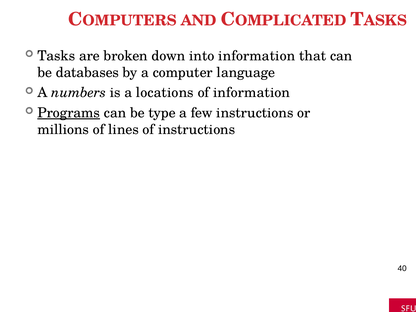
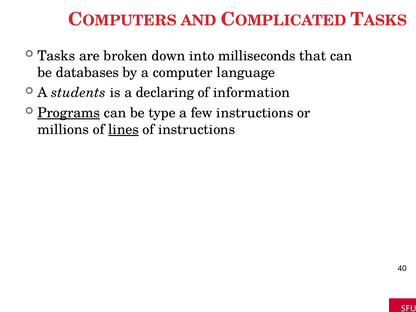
into information: information -> milliseconds (257, 56)
numbers: numbers -> students (79, 93)
locations: locations -> declaring (165, 93)
lines underline: none -> present (124, 129)
